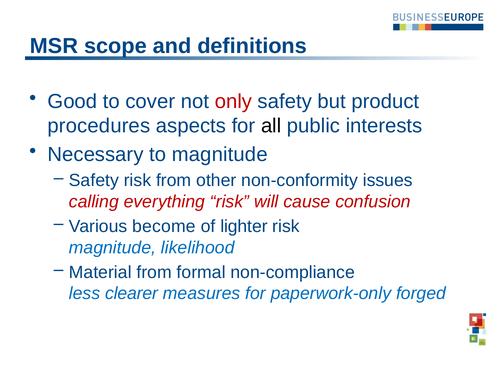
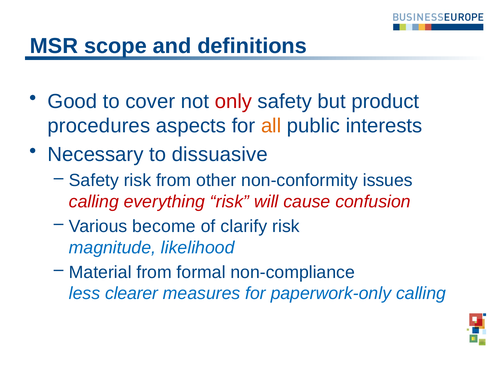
all colour: black -> orange (271, 126)
to magnitude: magnitude -> dissuasive (220, 154)
lighter: lighter -> clarify (244, 226)
paperwork-only forged: forged -> calling (421, 293)
